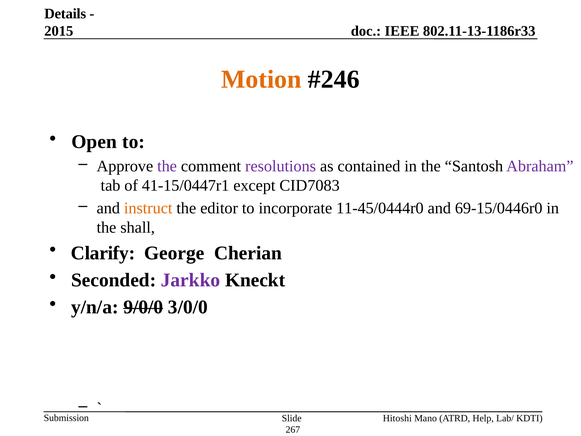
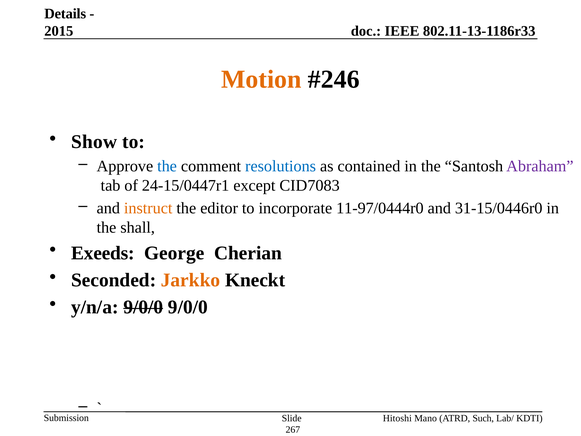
Open: Open -> Show (94, 142)
the colour: purple -> blue (167, 166)
resolutions colour: purple -> blue (281, 166)
41-15/0447r1: 41-15/0447r1 -> 24-15/0447r1 (186, 185)
11-45/0444r0: 11-45/0444r0 -> 11-97/0444r0 (380, 208)
69-15/0446r0: 69-15/0446r0 -> 31-15/0446r0 (499, 208)
Clarify: Clarify -> Exeeds (103, 253)
Jarkko colour: purple -> orange (191, 280)
9/0/0 3/0/0: 3/0/0 -> 9/0/0 (188, 307)
Help: Help -> Such (483, 418)
